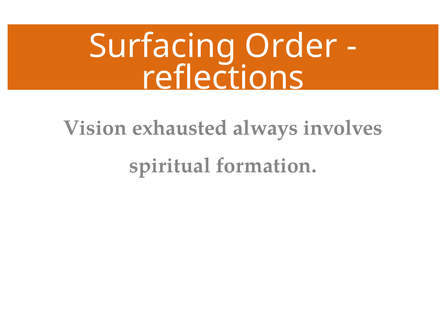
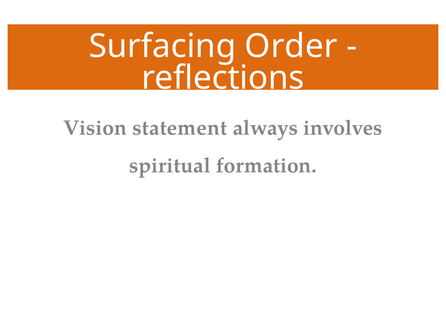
exhausted: exhausted -> statement (180, 128)
